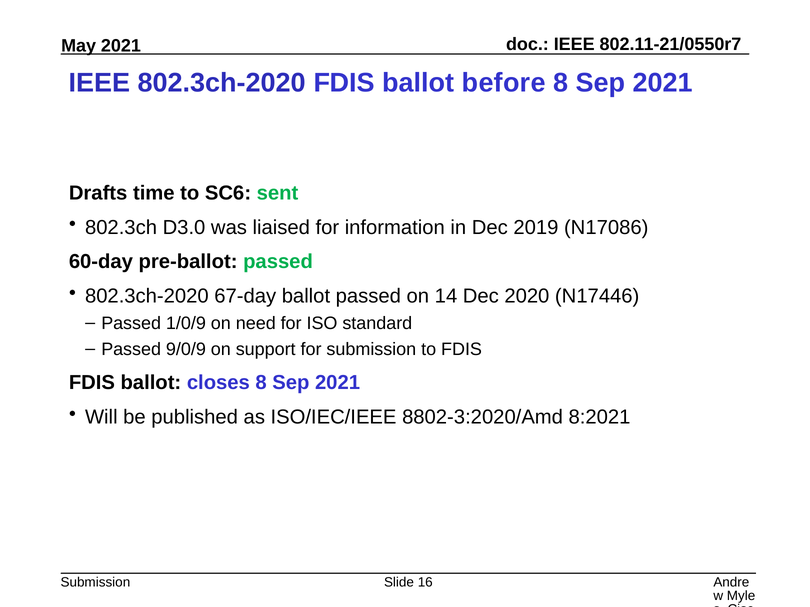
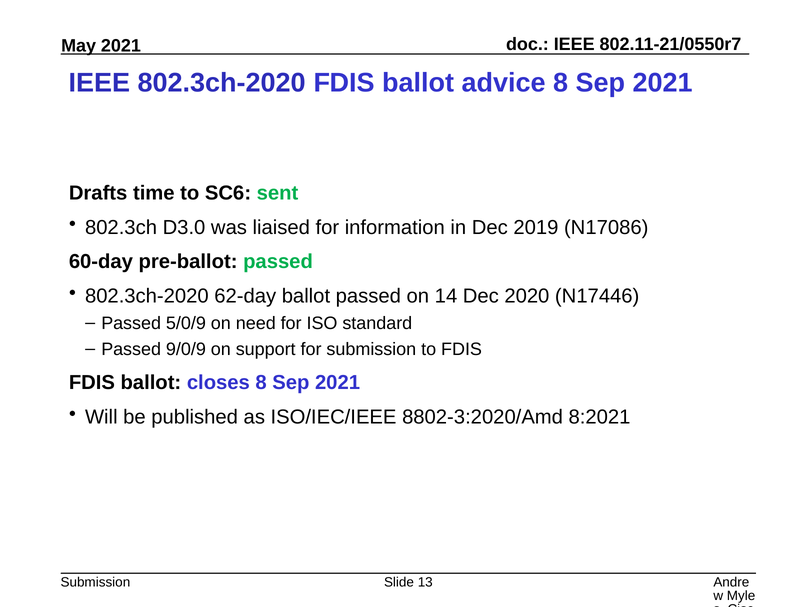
before: before -> advice (504, 83)
67-day: 67-day -> 62-day (245, 296)
1/0/9: 1/0/9 -> 5/0/9 (186, 324)
16: 16 -> 13 (425, 583)
